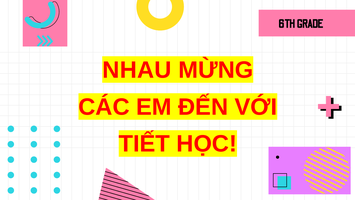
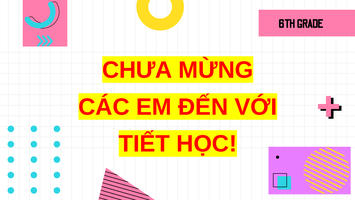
NHAU: NHAU -> CHƯA (137, 70)
